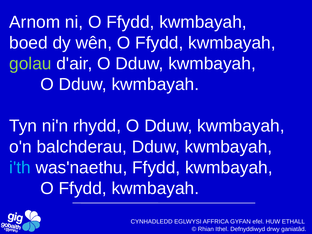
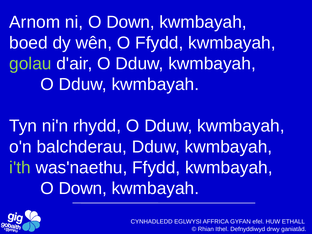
ni O Ffydd: Ffydd -> Down (130, 22)
i'th colour: light blue -> light green (20, 168)
Ffydd: Ffydd -> Down (83, 188)
